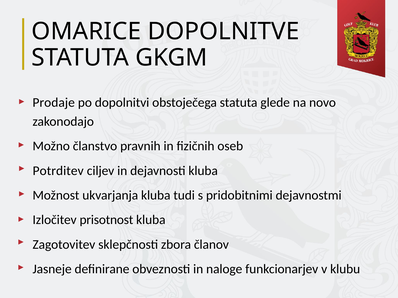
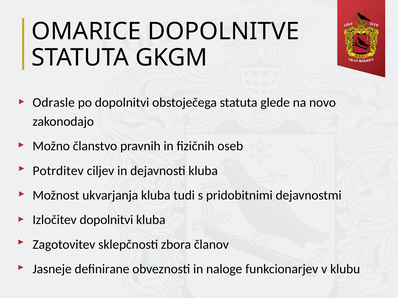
Prodaje: Prodaje -> Odrasle (54, 103)
Izločitev prisotnost: prisotnost -> dopolnitvi (106, 220)
